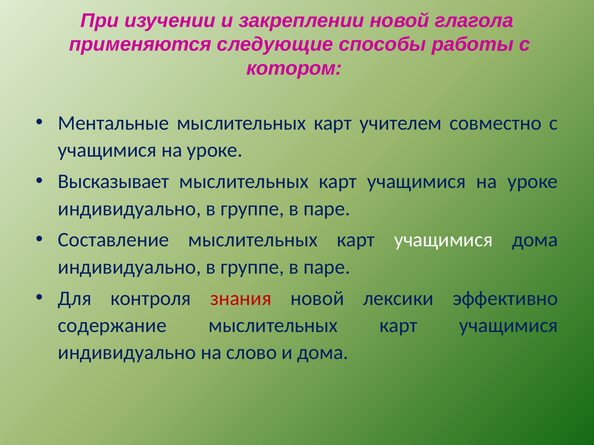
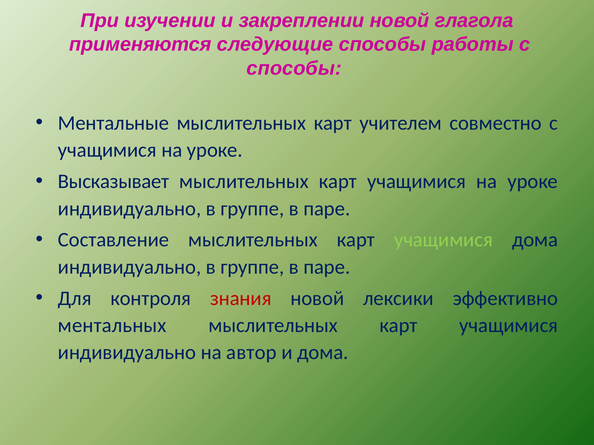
котором: котором -> способы (294, 68)
учащимися colour: white -> light green (443, 240)
содержание: содержание -> ментальных (112, 326)
слово: слово -> автор (251, 353)
